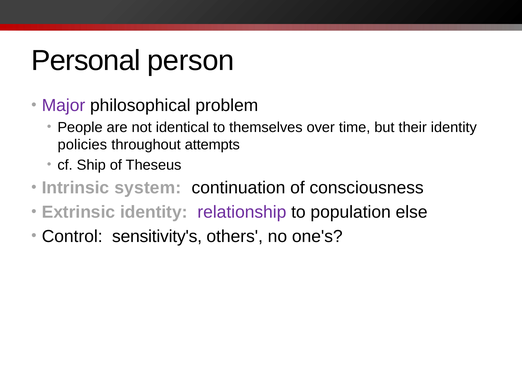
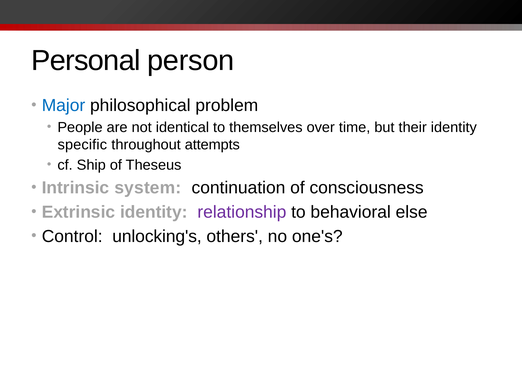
Major colour: purple -> blue (63, 106)
policies: policies -> specific (82, 145)
population: population -> behavioral (351, 212)
sensitivity's: sensitivity's -> unlocking's (157, 237)
